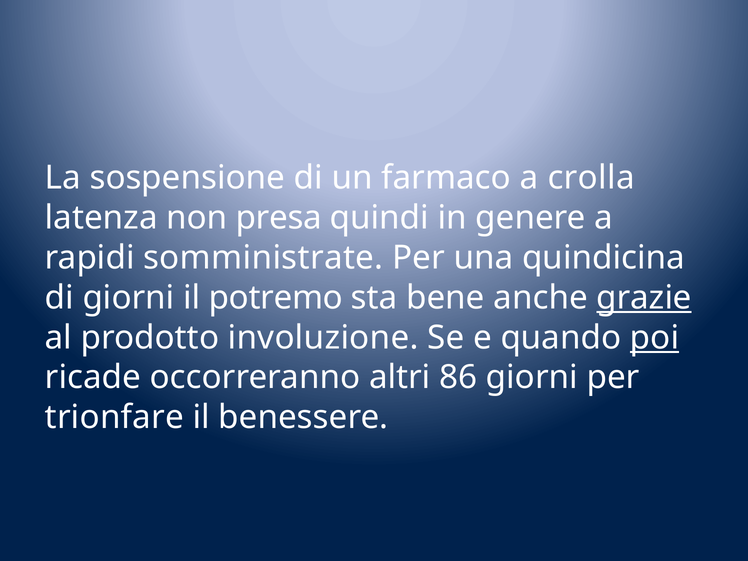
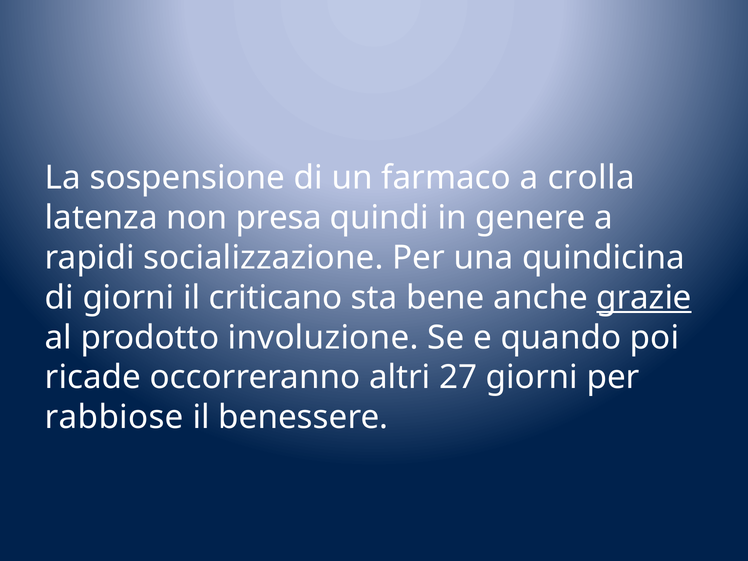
somministrate: somministrate -> socializzazione (263, 258)
potremo: potremo -> criticano (276, 298)
poi underline: present -> none (655, 338)
86: 86 -> 27 (458, 377)
trionfare: trionfare -> rabbiose (114, 417)
